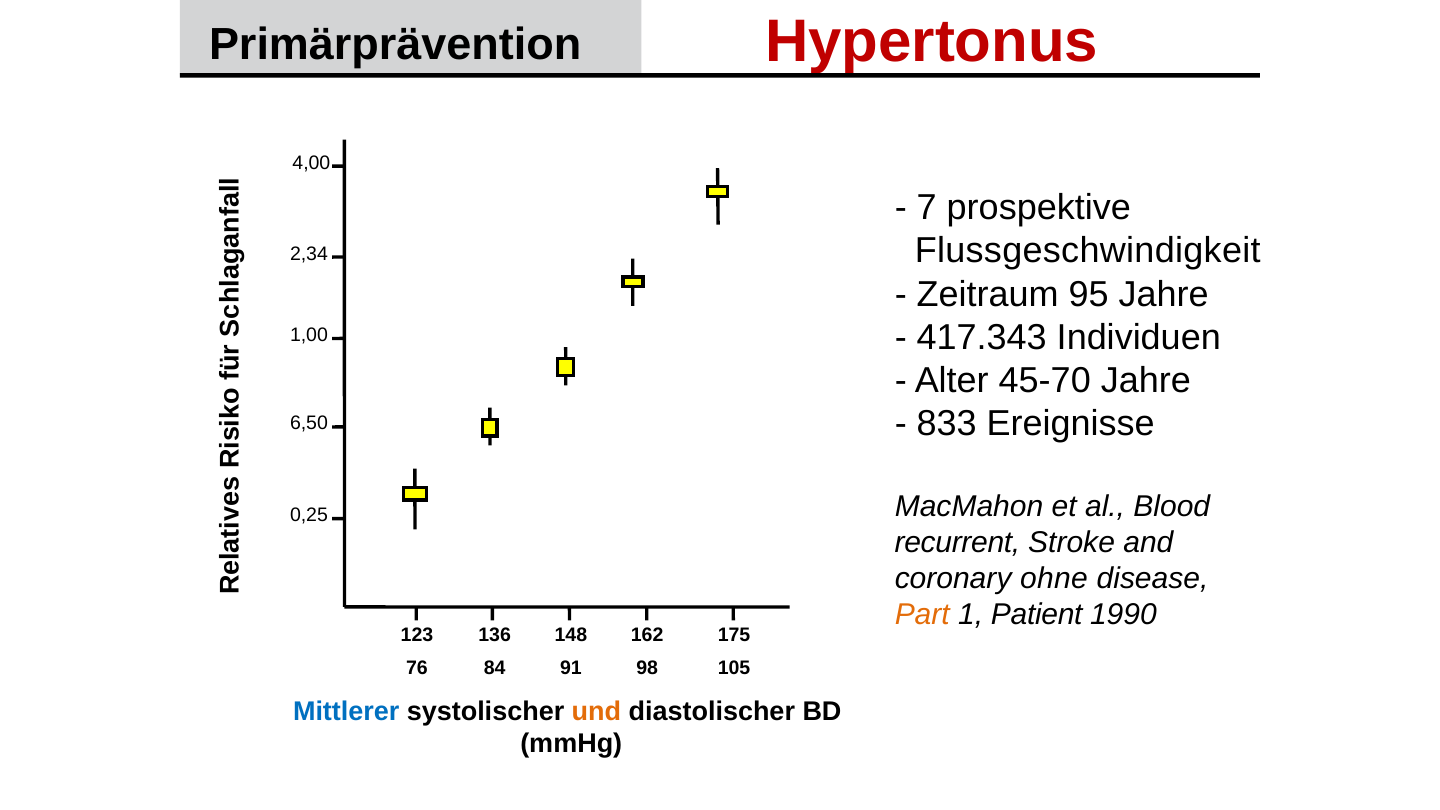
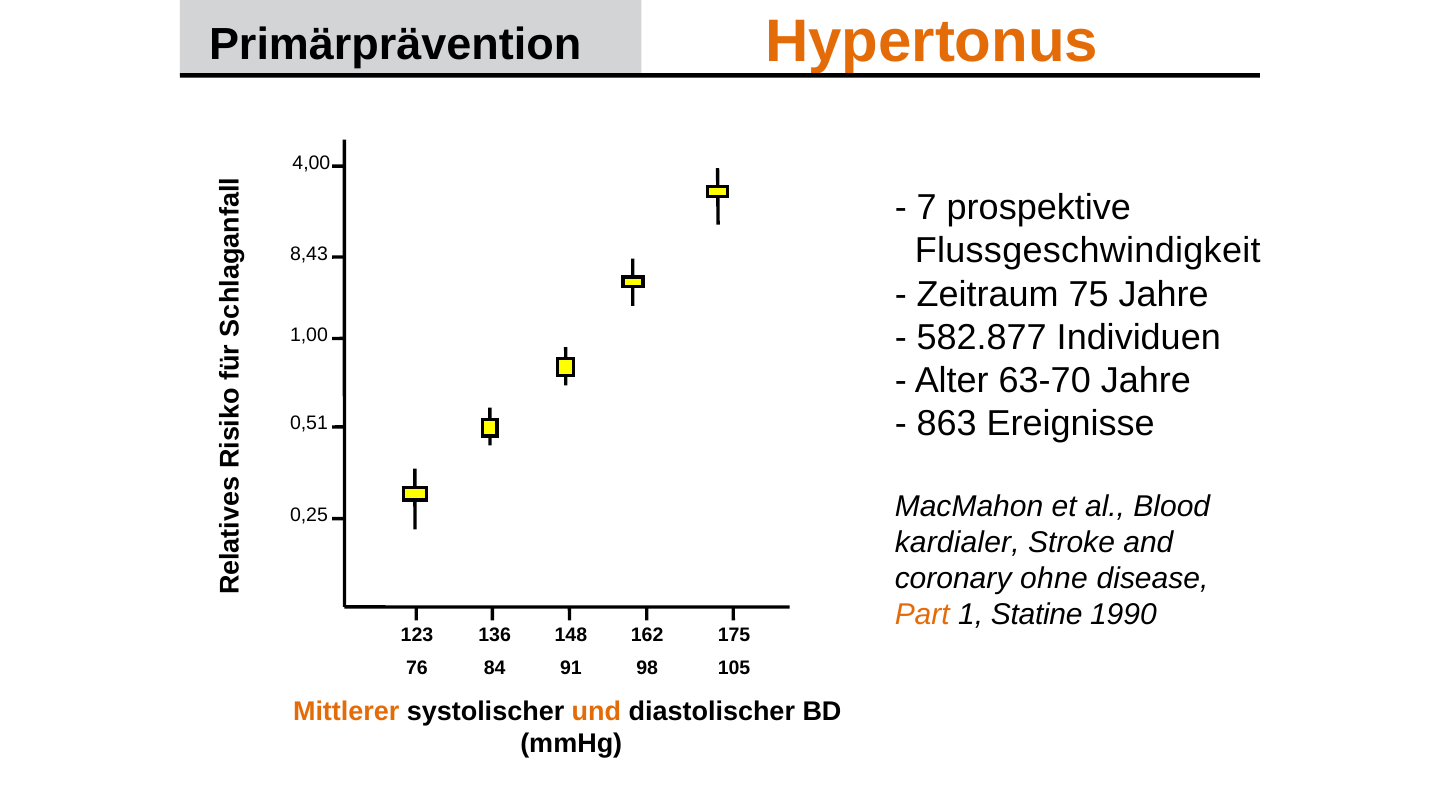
Hypertonus colour: red -> orange (932, 41)
2,34: 2,34 -> 8,43 (309, 254)
95: 95 -> 75 (1089, 294)
417.343: 417.343 -> 582.877 (982, 337)
45-70: 45-70 -> 63-70 (1045, 381)
833: 833 -> 863 (947, 424)
6,50: 6,50 -> 0,51 (309, 424)
recurrent: recurrent -> kardialer (957, 542)
Patient: Patient -> Statine (1037, 614)
Mittlerer colour: blue -> orange (346, 711)
